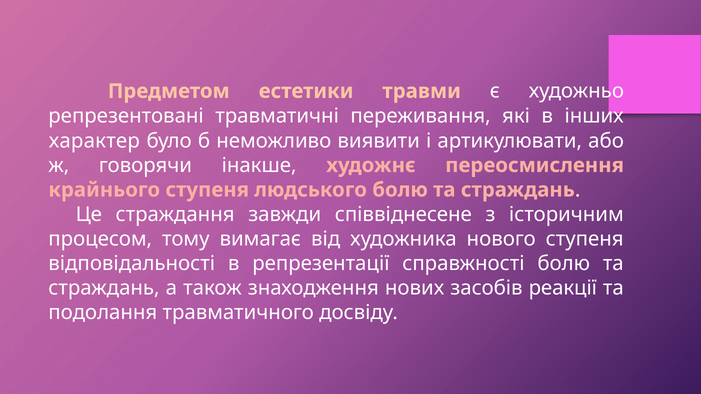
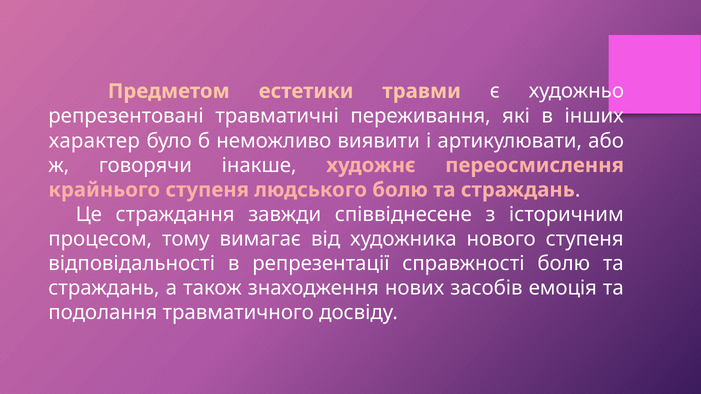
реакції: реакції -> емоція (563, 288)
